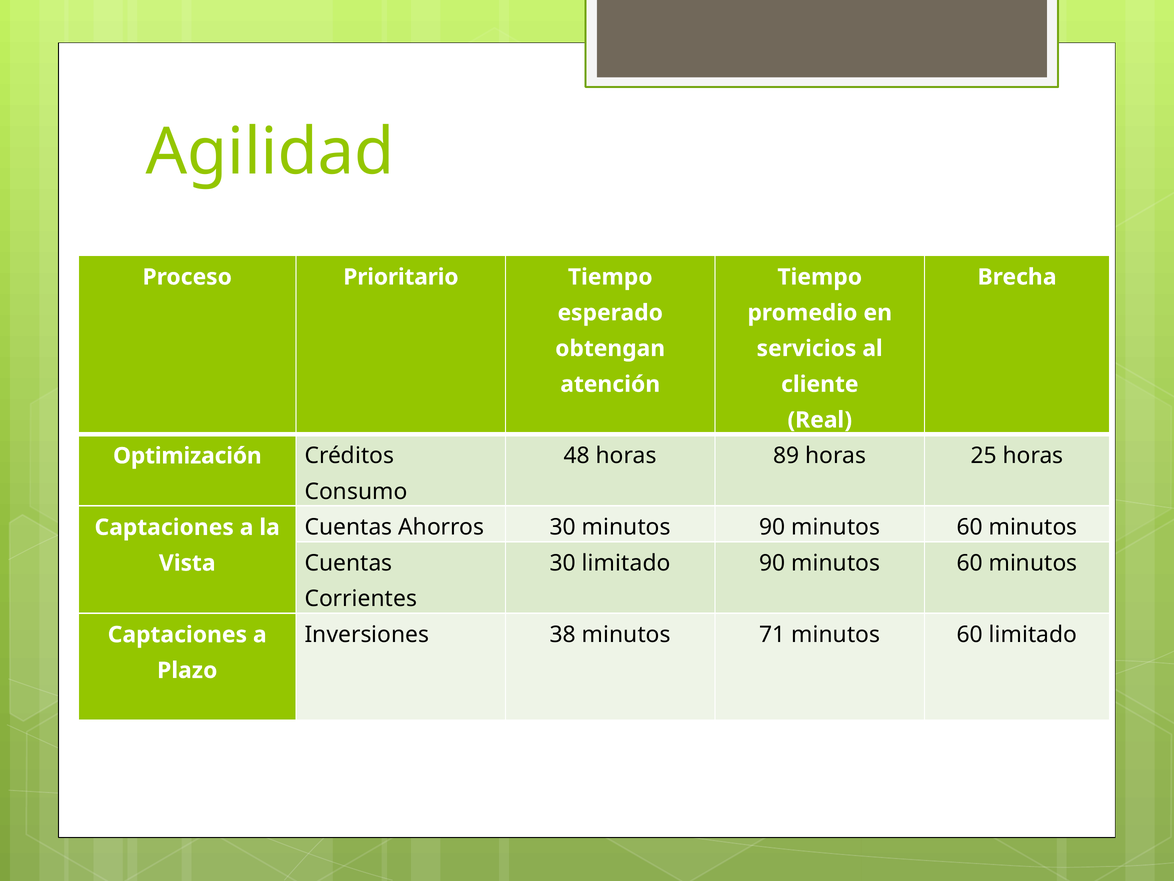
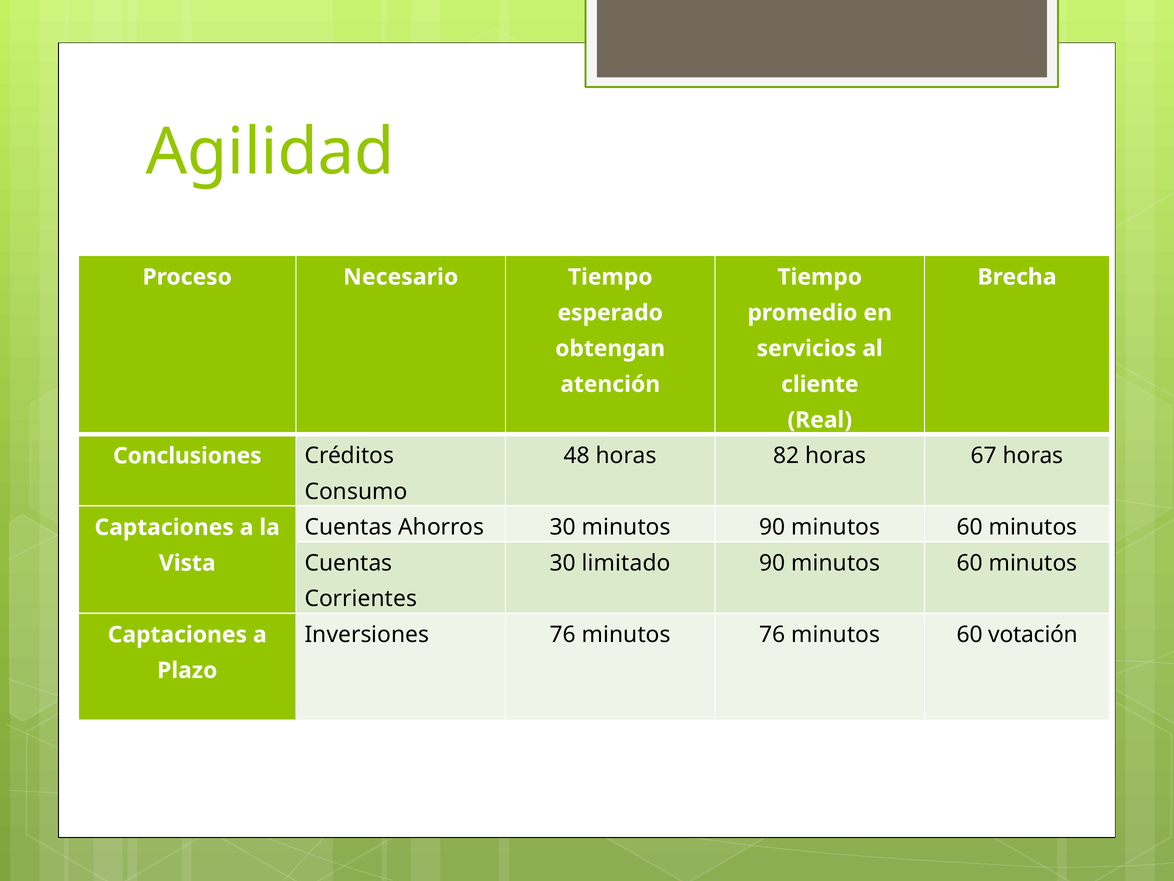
Prioritario: Prioritario -> Necesario (401, 277)
89: 89 -> 82 (786, 456)
25: 25 -> 67 (984, 456)
Optimización: Optimización -> Conclusiones (187, 456)
Inversiones 38: 38 -> 76 (563, 634)
minutos 71: 71 -> 76 (772, 634)
60 limitado: limitado -> votación (1033, 634)
